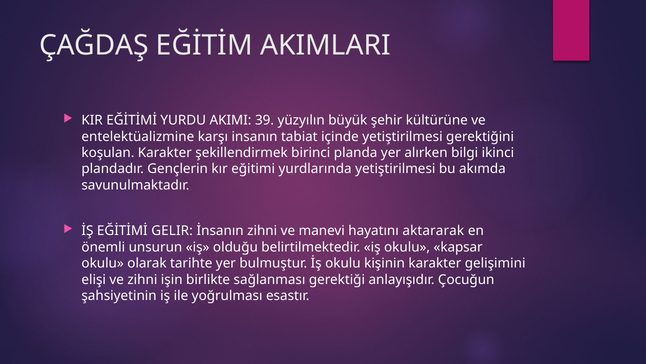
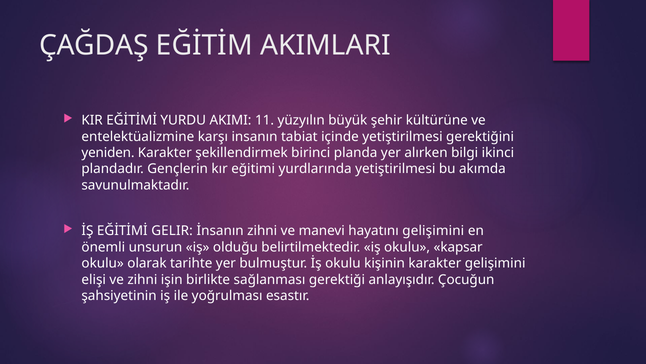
39: 39 -> 11 (265, 120)
koşulan: koşulan -> yeniden (108, 153)
hayatını aktararak: aktararak -> gelişimini (433, 231)
